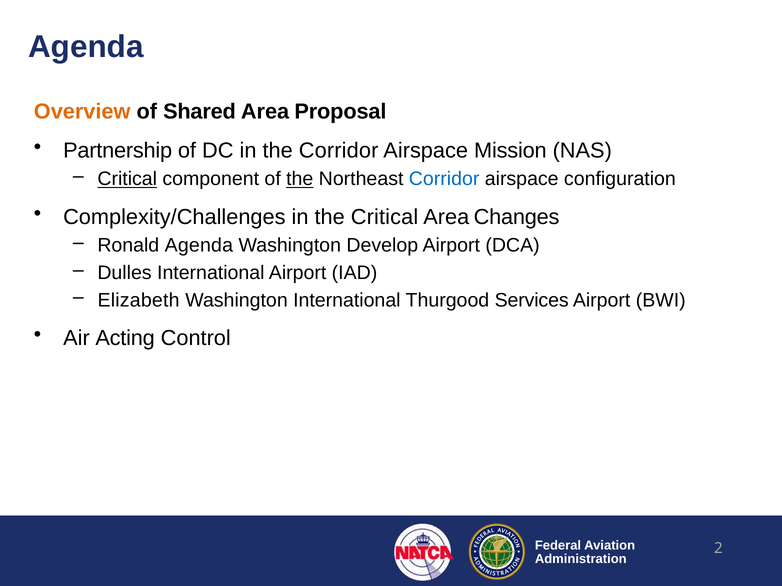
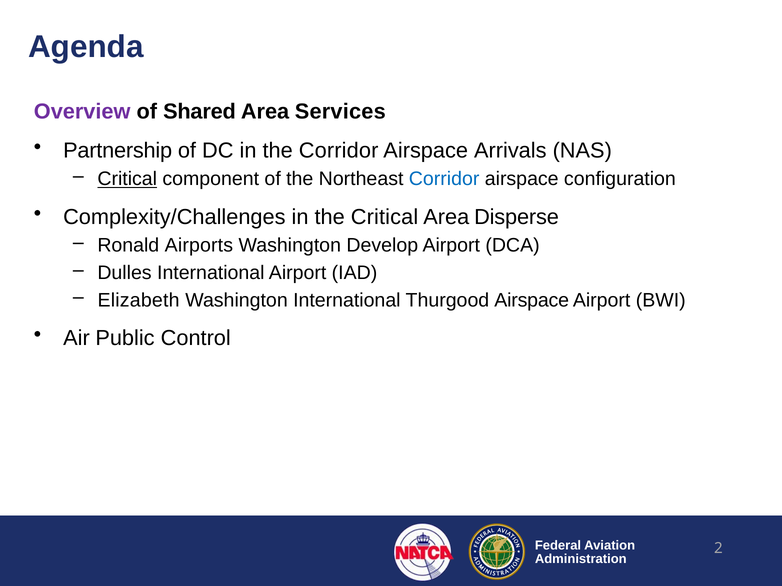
Overview colour: orange -> purple (82, 112)
Proposal: Proposal -> Services (340, 112)
Mission: Mission -> Arrivals (510, 151)
the underline: present -> none (300, 179)
Changes: Changes -> Disperse (517, 217)
Ronald Agenda: Agenda -> Airports (199, 246)
Thurgood Services: Services -> Airspace (532, 300)
Acting: Acting -> Public (125, 338)
